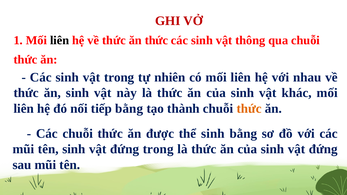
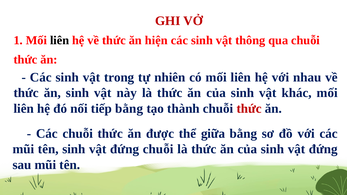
ăn thức: thức -> hiện (156, 40)
thức colour: orange -> red (249, 109)
thể sinh: sinh -> giữa (213, 134)
đứng trong: trong -> chuỗi (158, 149)
